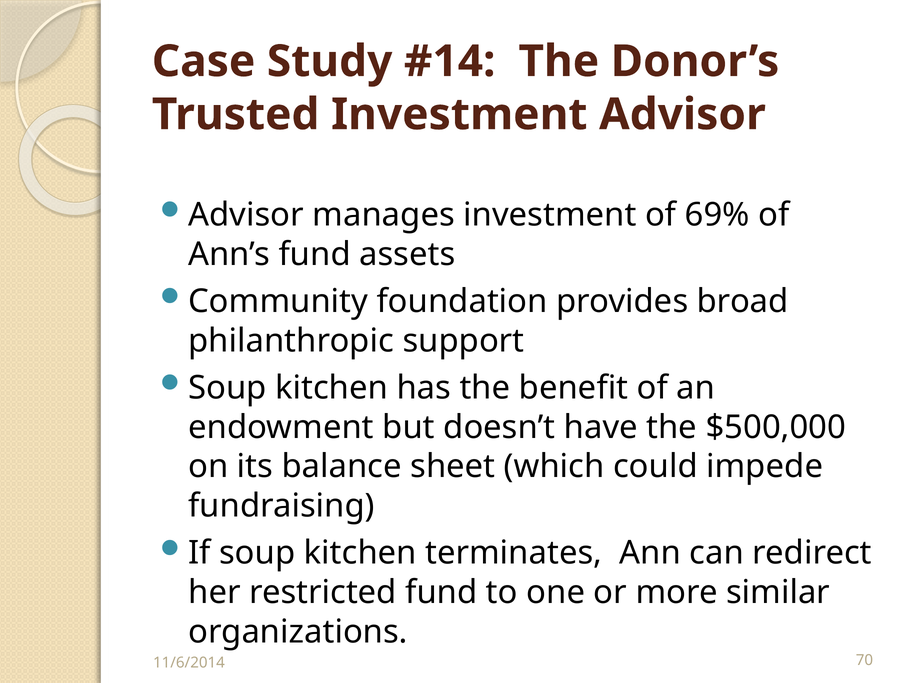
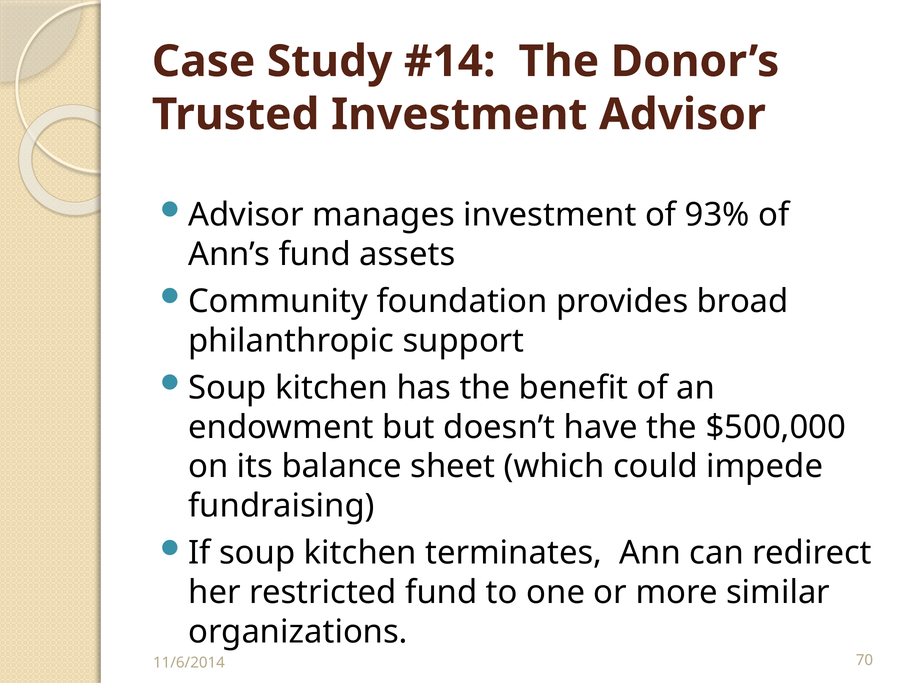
69%: 69% -> 93% (717, 215)
